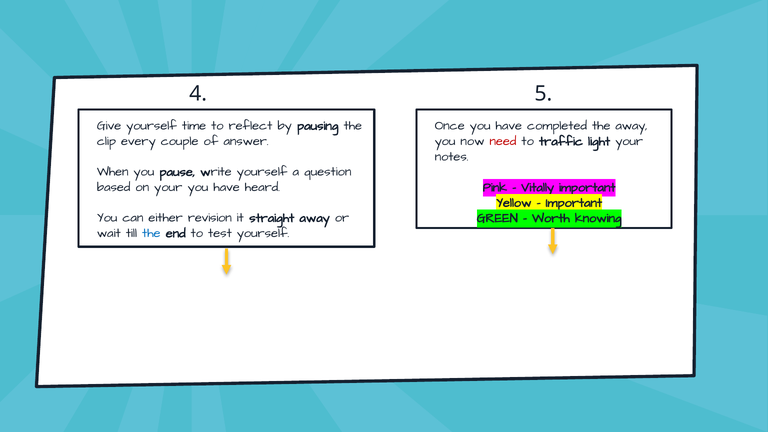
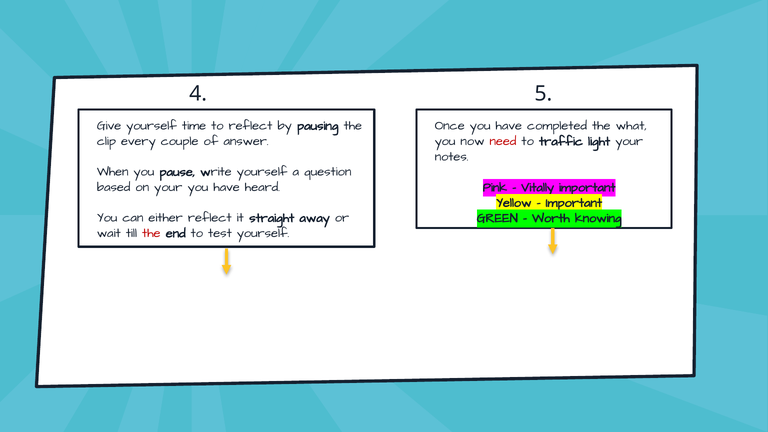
the away: away -> what (631, 126)
either revision: revision -> reflect (210, 218)
the colour: blue -> red (151, 233)
